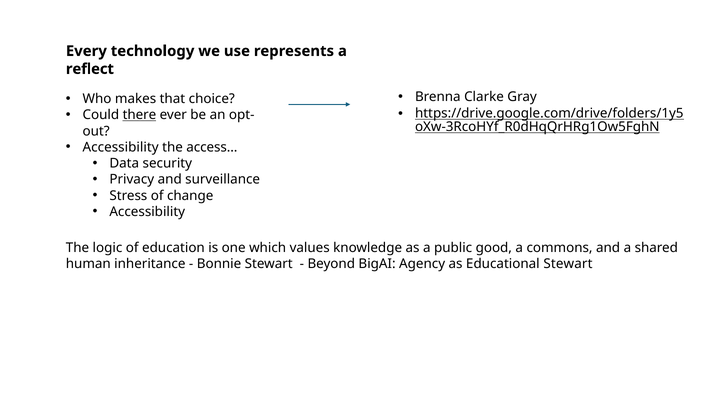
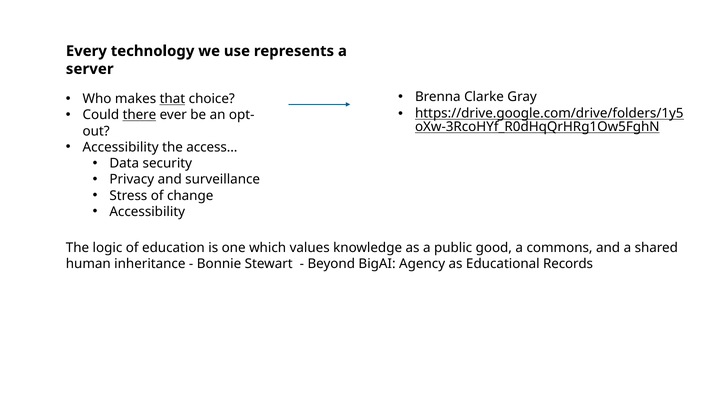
reflect: reflect -> server (90, 69)
that underline: none -> present (172, 99)
Educational Stewart: Stewart -> Records (568, 264)
